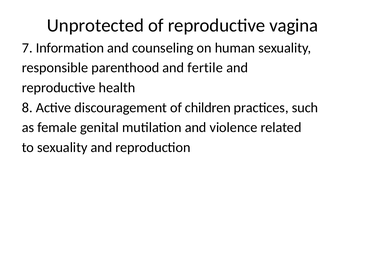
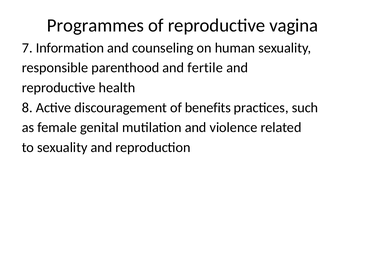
Unprotected: Unprotected -> Programmes (95, 25)
children: children -> benefits (208, 108)
